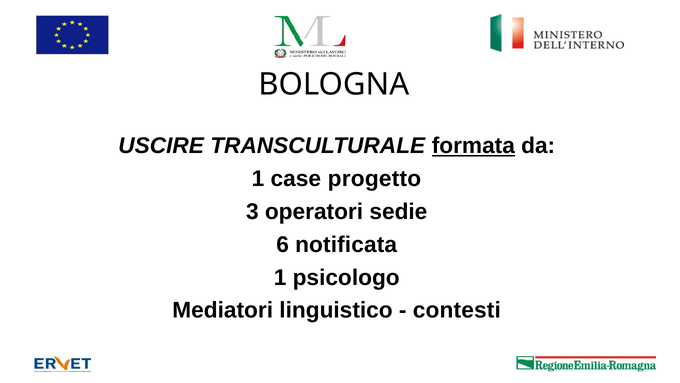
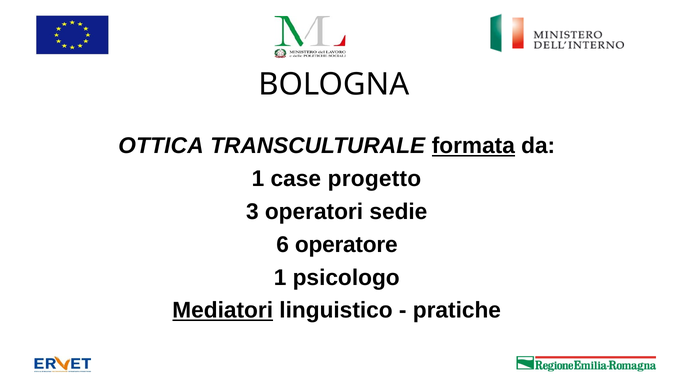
USCIRE: USCIRE -> OTTICA (161, 146)
notificata: notificata -> operatore (346, 244)
Mediatori underline: none -> present (223, 310)
contesti: contesti -> pratiche (457, 310)
